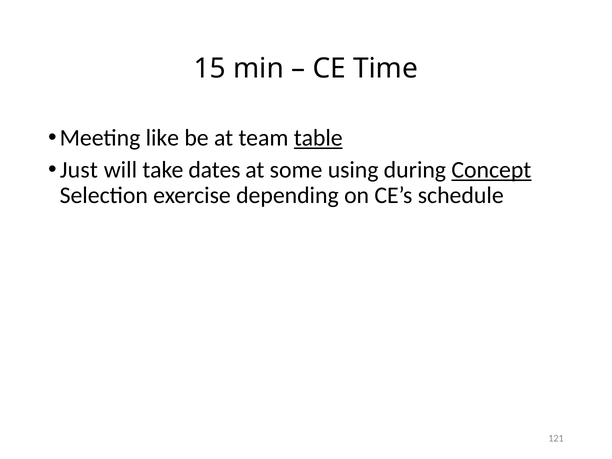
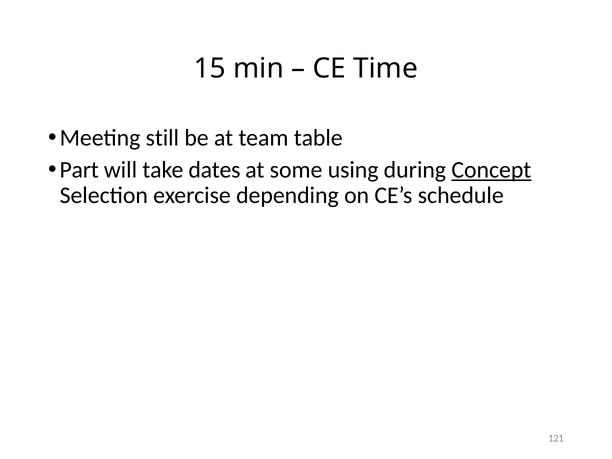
like: like -> still (162, 138)
table underline: present -> none (318, 138)
Just: Just -> Part (79, 170)
